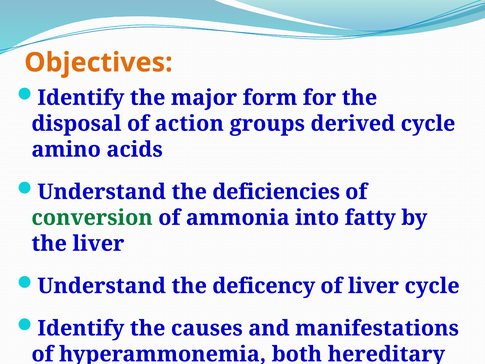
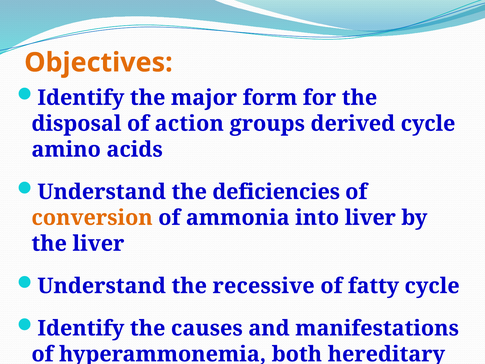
conversion colour: green -> orange (92, 218)
into fatty: fatty -> liver (370, 218)
deficency: deficency -> recessive (264, 286)
of liver: liver -> fatty (374, 286)
